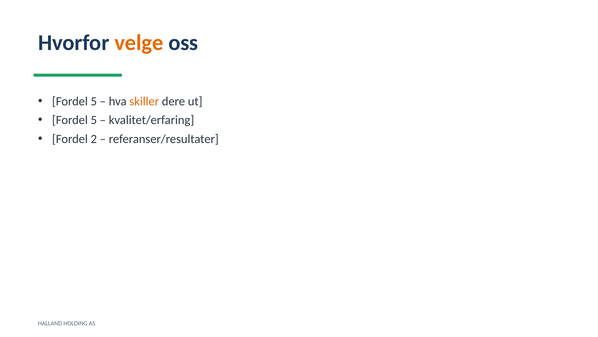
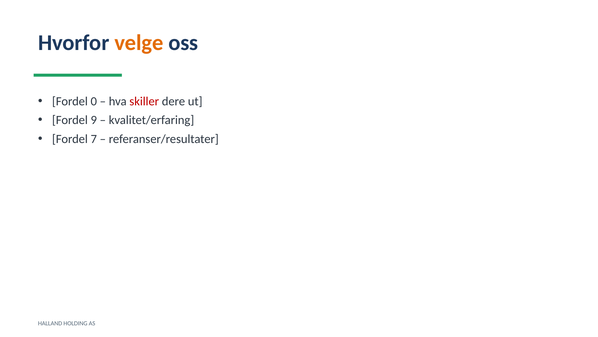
5: 5 -> 0 (94, 101)
skiller colour: orange -> red (144, 101)
5: 5 -> 9 (94, 120)
2: 2 -> 7 (94, 139)
